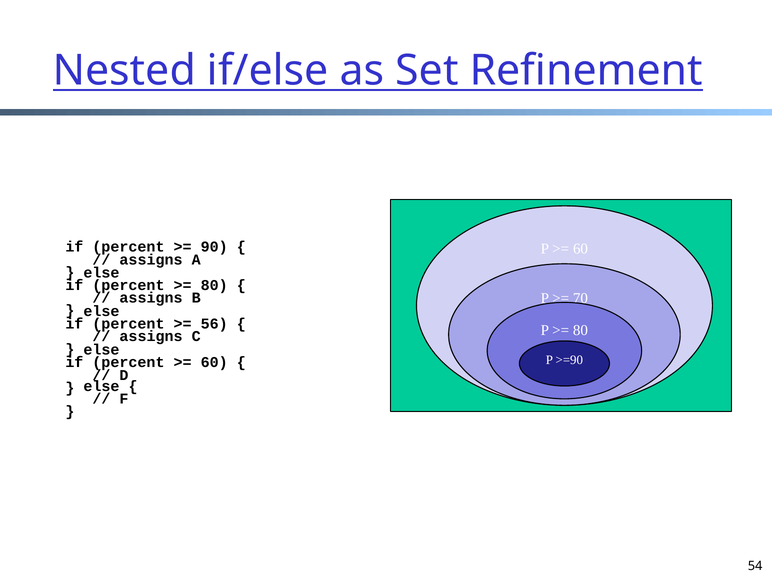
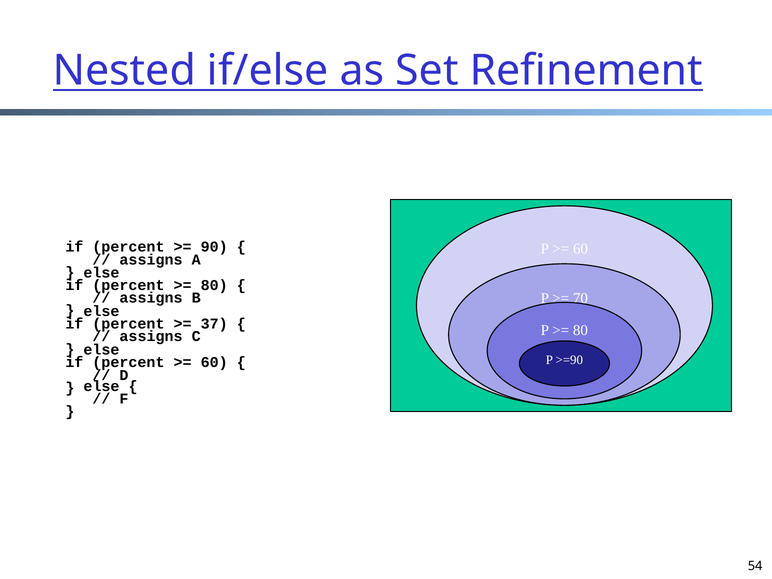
56: 56 -> 37 (214, 324)
